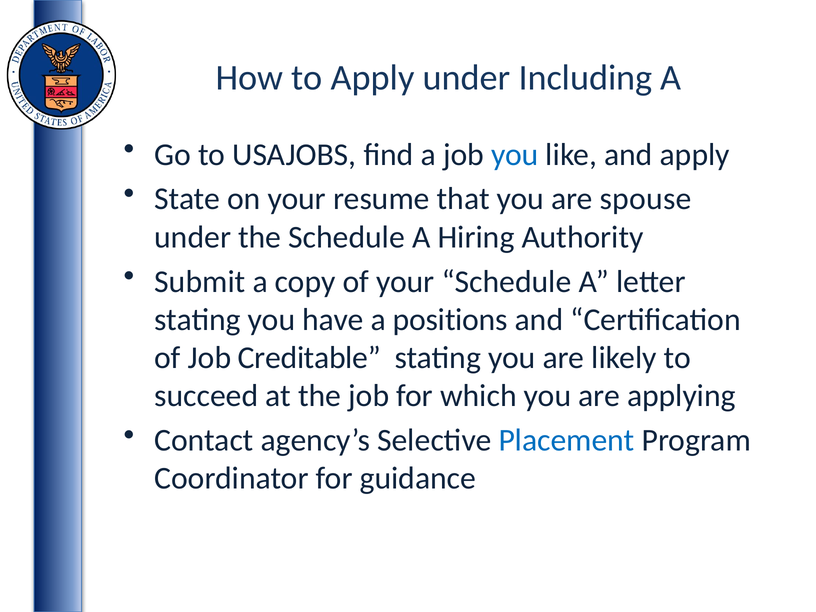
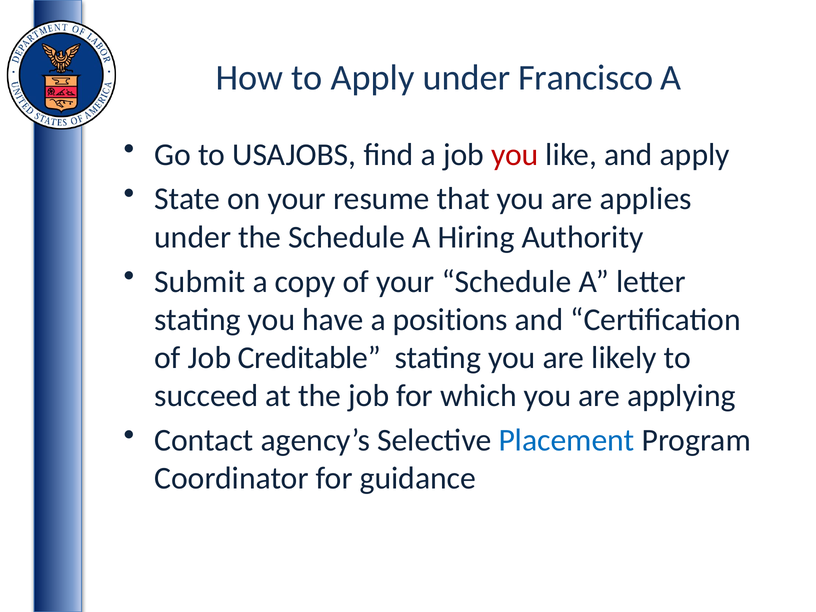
Including: Including -> Francisco (586, 78)
you colour: blue -> red (515, 155)
spouse: spouse -> applies (646, 199)
